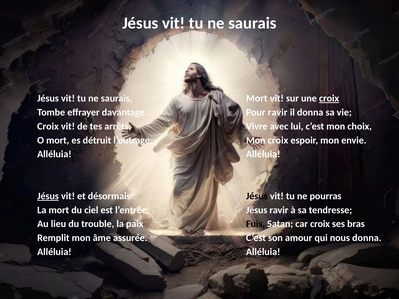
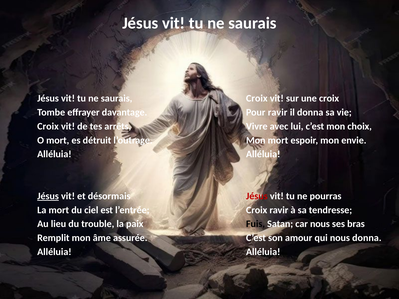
Mort: Mort -> Croix (257, 98)
croix underline: present -> none (329, 98)
Mon croix: croix -> mort (278, 140)
Jésus colour: black -> red (257, 196)
Jésus: Jésus -> Croix (257, 210)
car croix: croix -> nous (320, 224)
